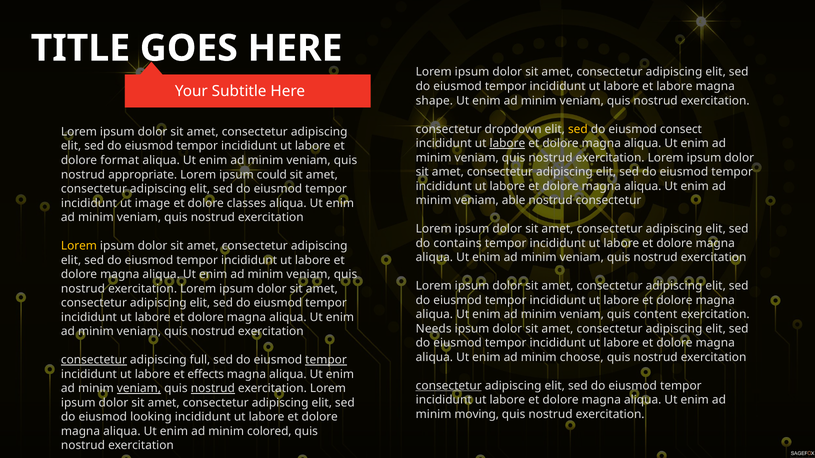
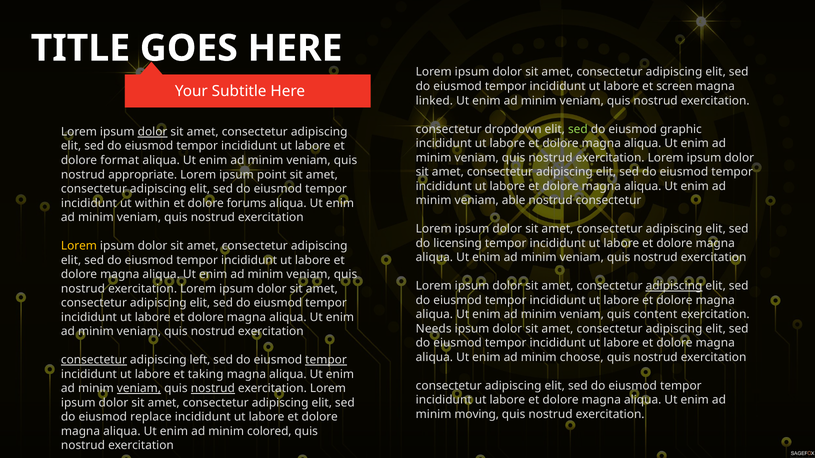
et labore: labore -> screen (675, 86)
shape: shape -> linked (434, 101)
sed colour: yellow -> light green (578, 129)
consect: consect -> graphic (681, 129)
dolor underline: none -> present (153, 132)
labore underline: present -> none (507, 143)
could: could -> point (272, 175)
image: image -> within (153, 203)
classes: classes -> forums (247, 203)
contains: contains -> licensing (458, 243)
adipiscing underline: none -> present (674, 286)
full: full -> left (200, 360)
effects: effects -> taking (206, 375)
consectetur underline: present -> none (449, 386)
looking: looking -> replace (151, 417)
